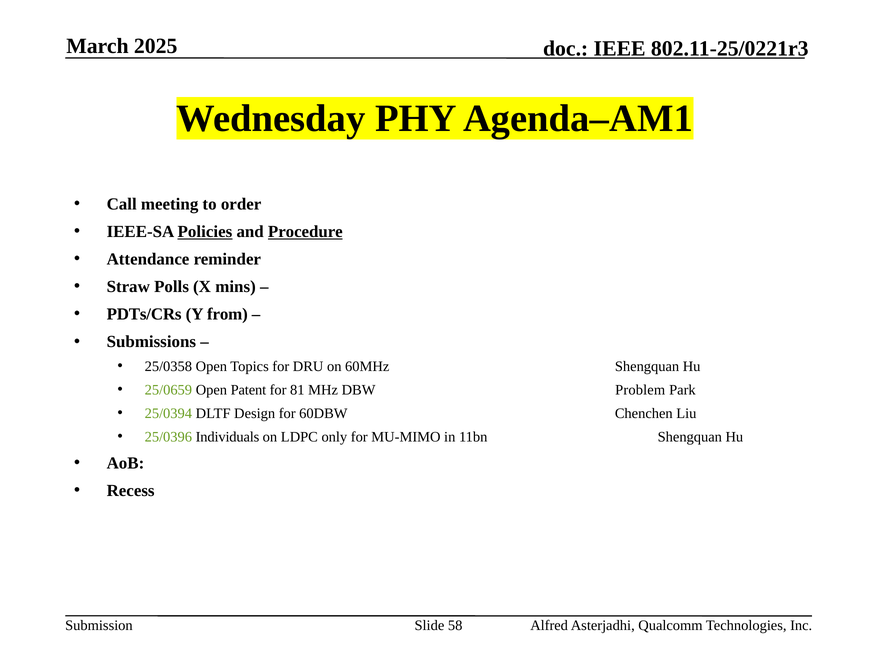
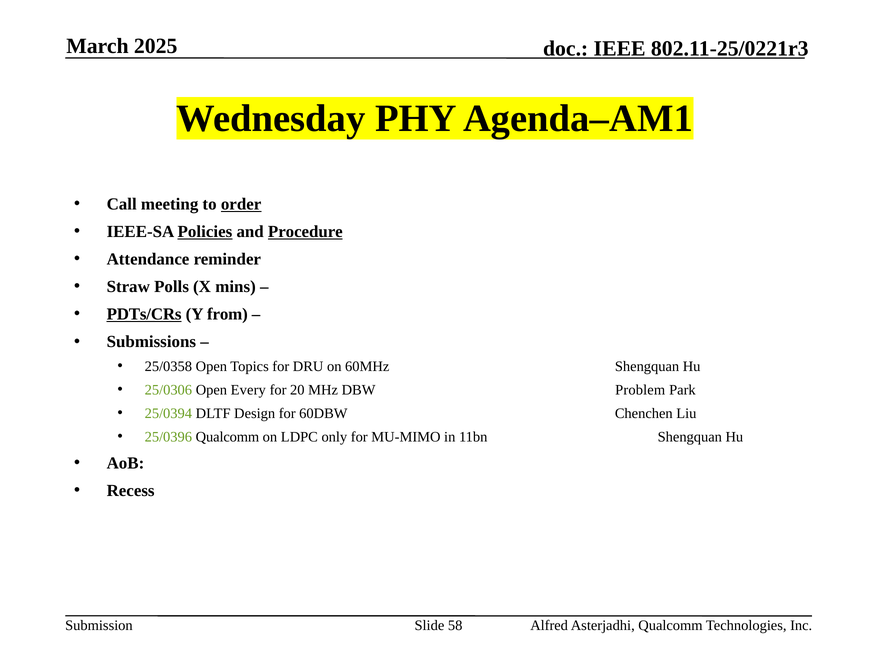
order underline: none -> present (241, 204)
PDTs/CRs underline: none -> present (144, 315)
25/0659: 25/0659 -> 25/0306 (168, 390)
Patent: Patent -> Every (248, 390)
81: 81 -> 20 (297, 390)
25/0396 Individuals: Individuals -> Qualcomm (227, 437)
